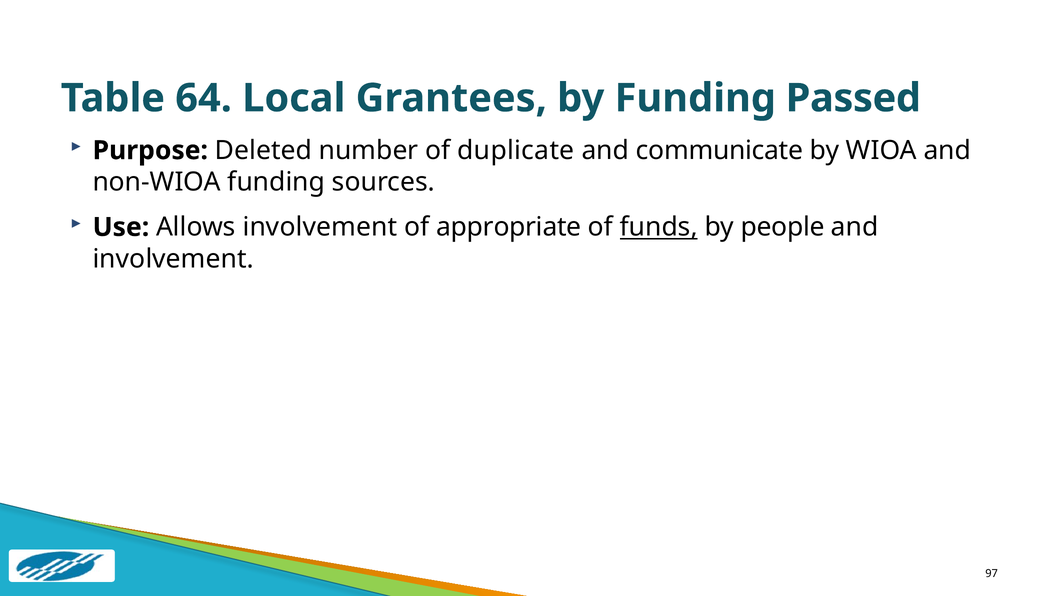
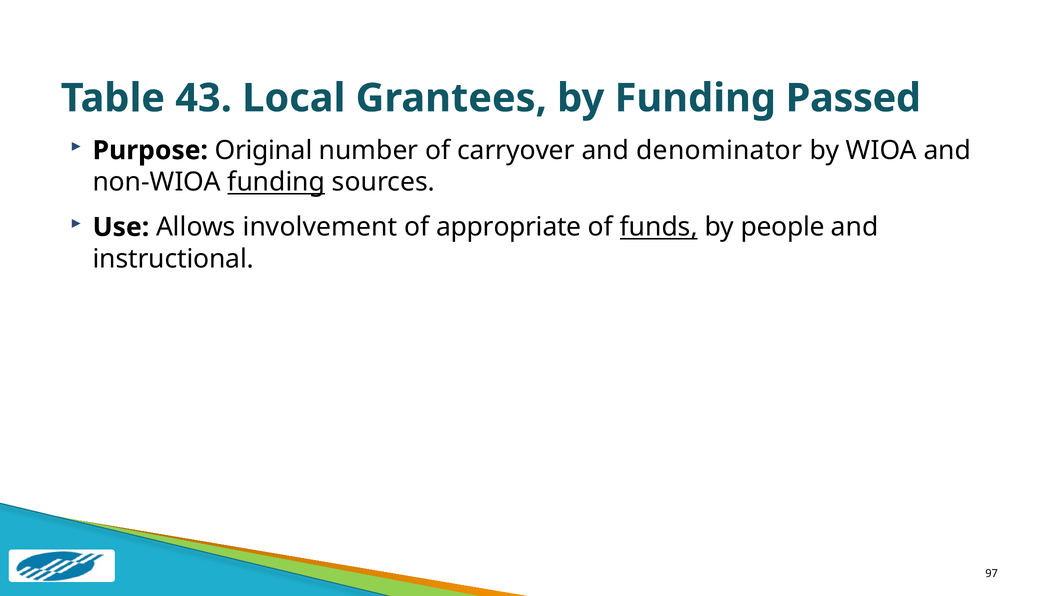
64: 64 -> 43 (204, 98)
Deleted: Deleted -> Original (264, 150)
duplicate: duplicate -> carryover (516, 150)
communicate: communicate -> denominator (719, 150)
funding underline: none -> present (276, 182)
involvement: involvement -> instructional (173, 259)
